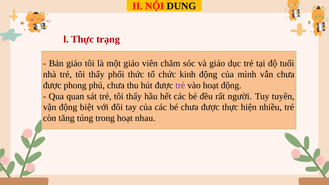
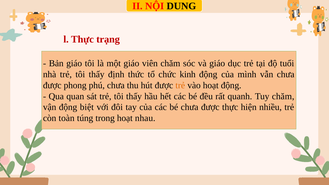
phối: phối -> định (116, 74)
trẻ colour: purple -> orange (180, 85)
người: người -> quanh (240, 96)
Tuy tuyên: tuyên -> chăm (283, 96)
tăng: tăng -> toàn (67, 118)
